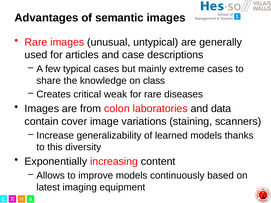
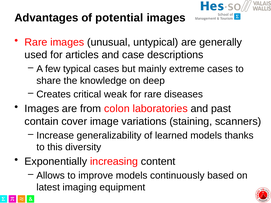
semantic: semantic -> potential (119, 18)
class: class -> deep (154, 81)
data: data -> past (221, 109)
